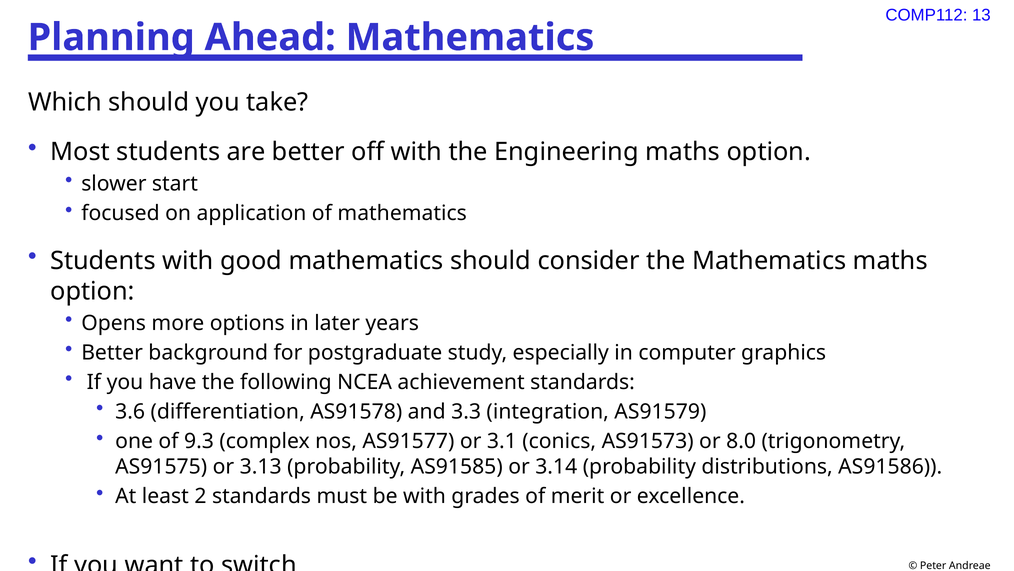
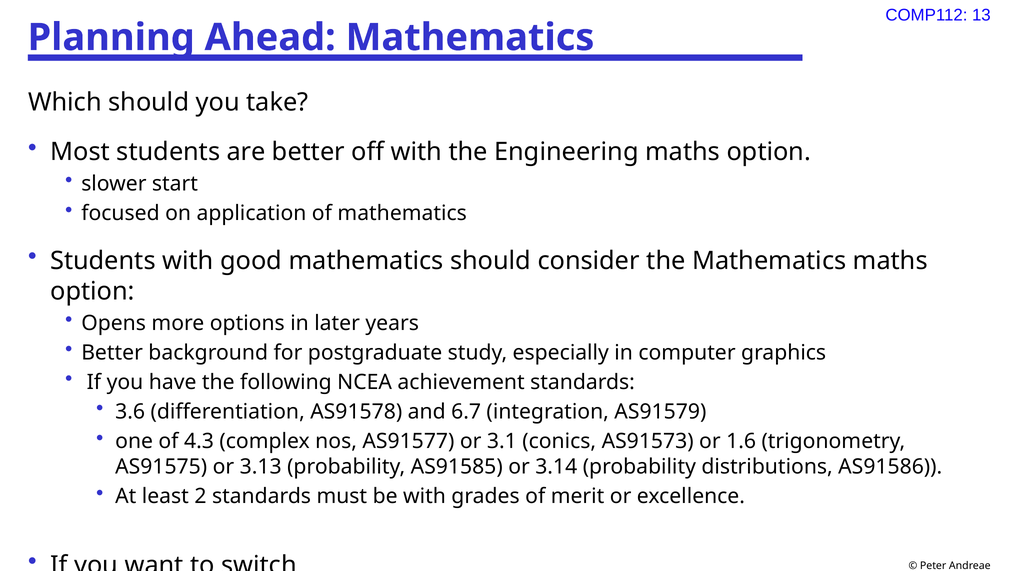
3.3: 3.3 -> 6.7 (466, 411)
9.3: 9.3 -> 4.3 (199, 441)
8.0: 8.0 -> 1.6 (741, 441)
